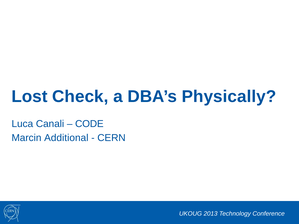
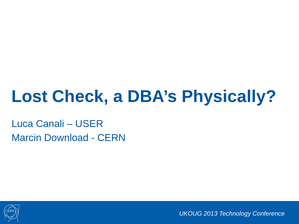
CODE: CODE -> USER (89, 124)
Additional: Additional -> Download (66, 138)
